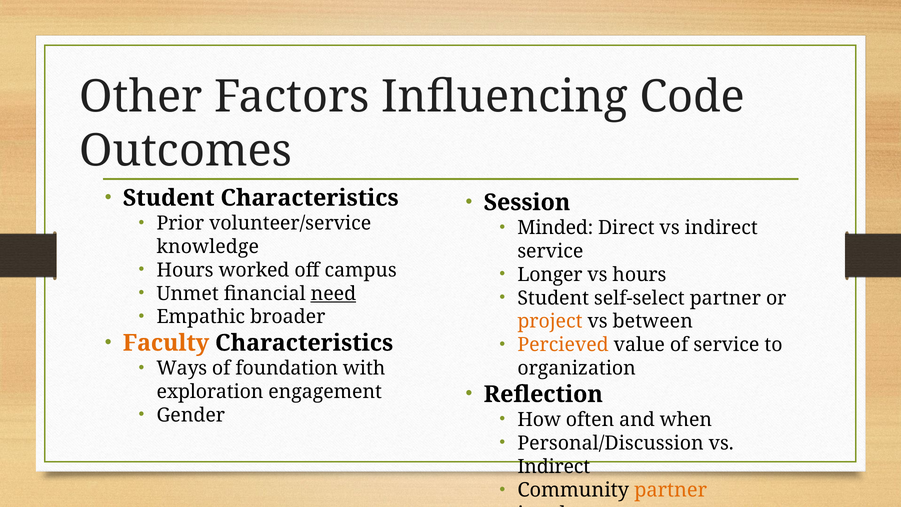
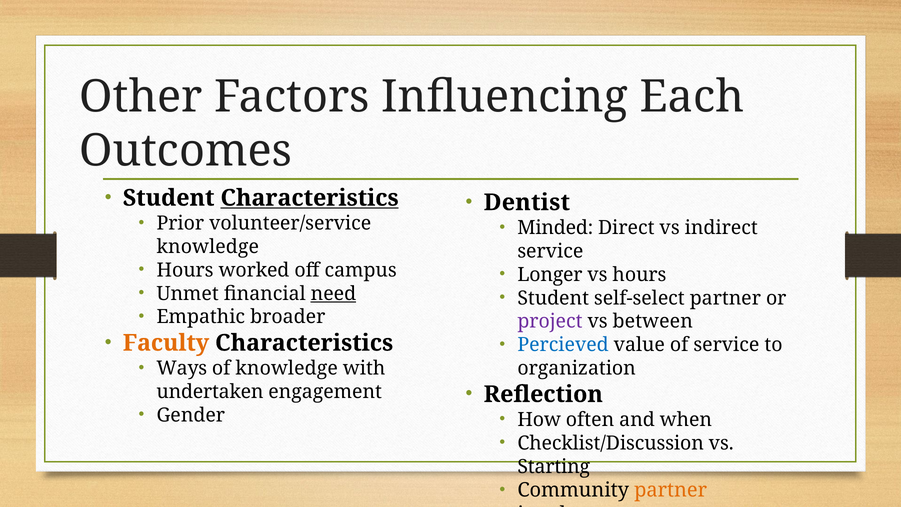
Code: Code -> Each (692, 97)
Characteristics underline: none -> present (310, 198)
Session: Session -> Dentist (527, 202)
project colour: orange -> purple (550, 321)
Percieved colour: orange -> blue (563, 345)
of foundation: foundation -> knowledge (287, 368)
exploration: exploration -> undertaken (210, 392)
Personal/Discussion: Personal/Discussion -> Checklist/Discussion (611, 443)
Indirect: Indirect -> Starting (554, 466)
